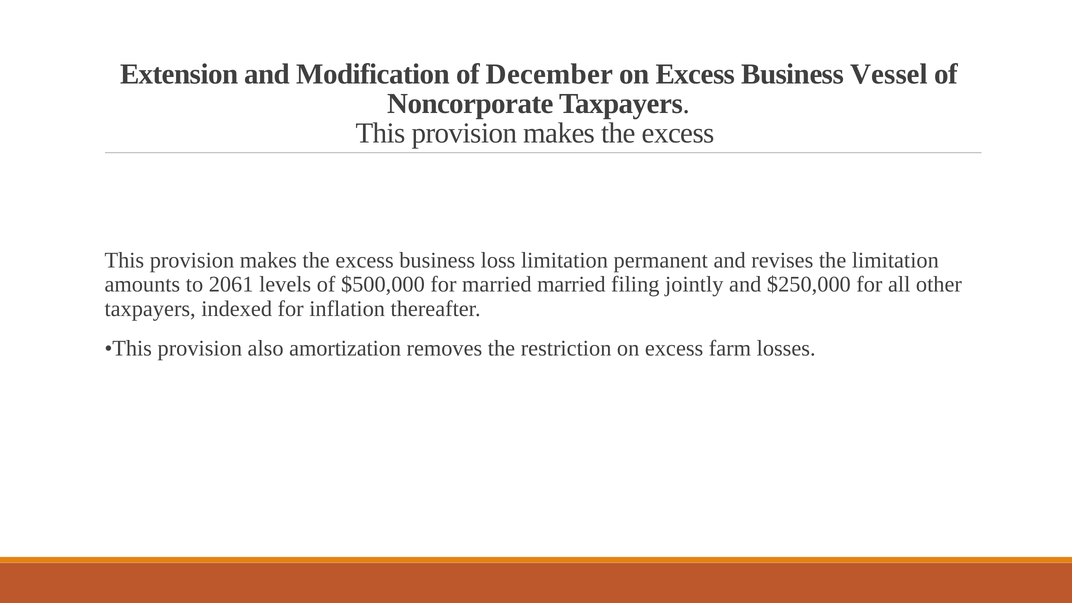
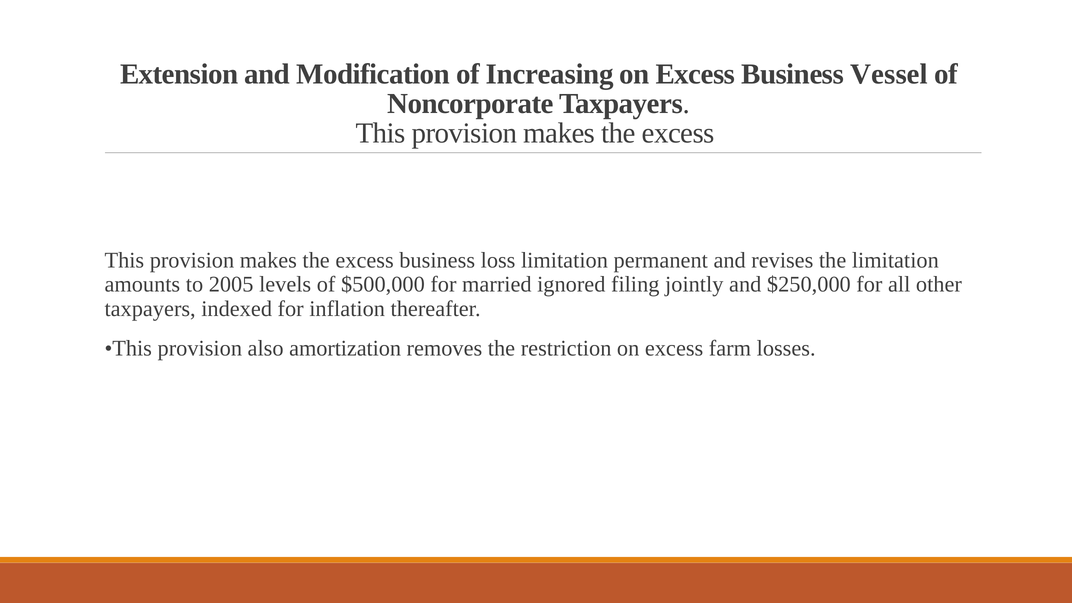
December: December -> Increasing (550, 74)
2061: 2061 -> 2005 (231, 285)
married married: married -> ignored (571, 285)
